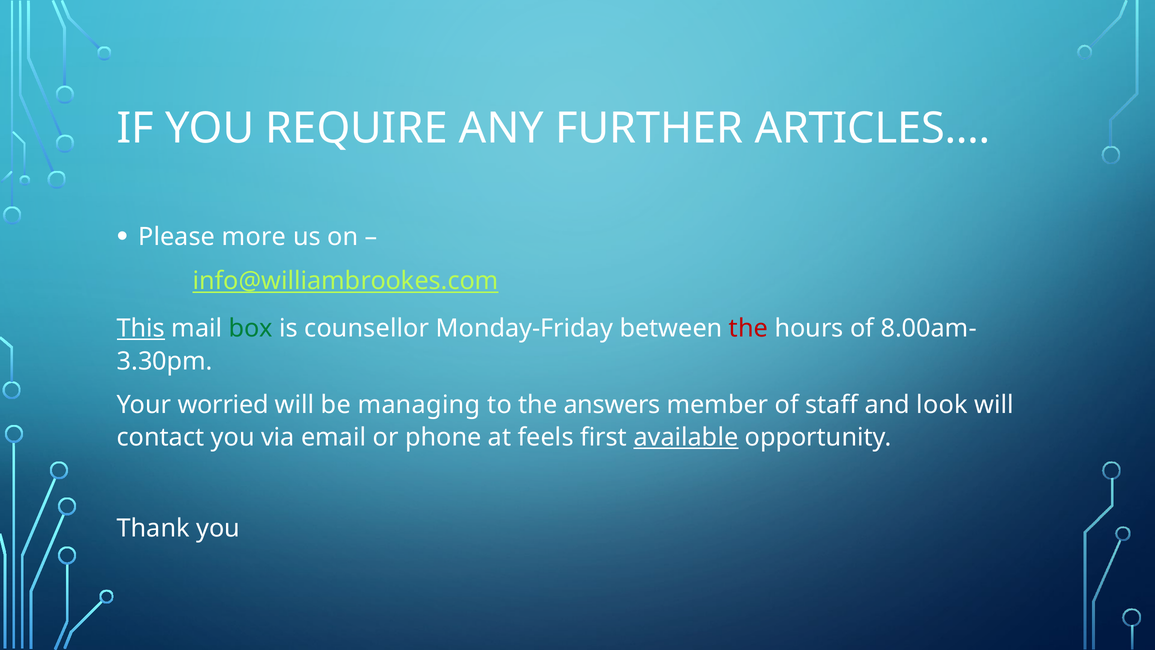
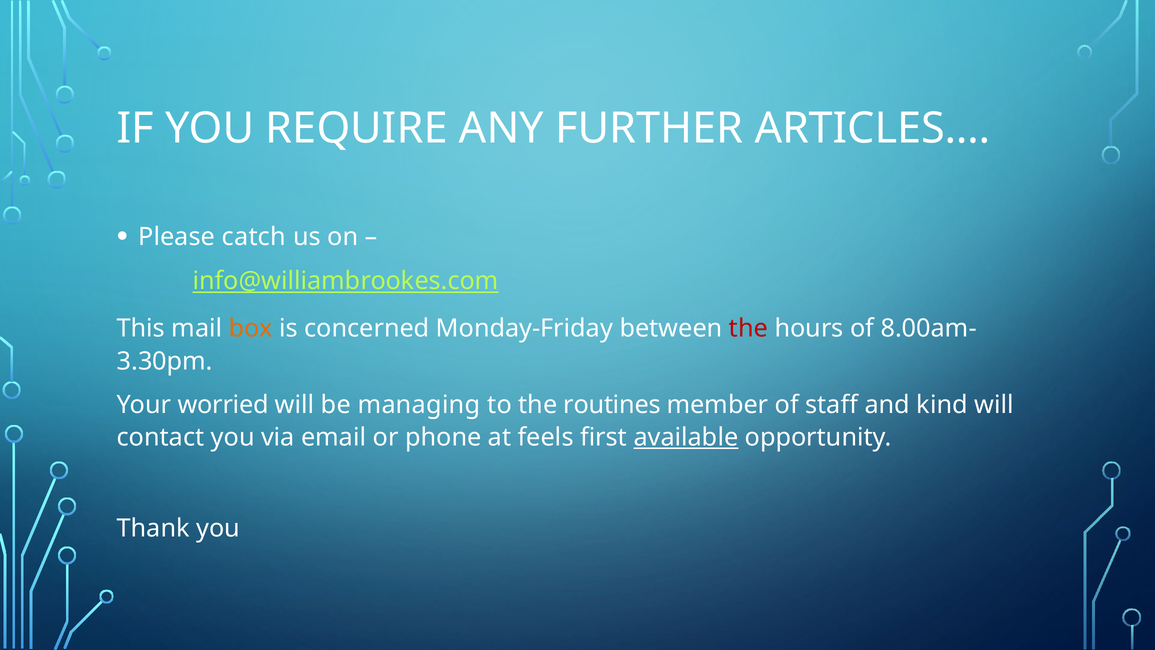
more: more -> catch (254, 237)
This underline: present -> none (141, 328)
box colour: green -> orange (251, 328)
counsellor: counsellor -> concerned (367, 328)
answers: answers -> routines (612, 405)
look: look -> kind (942, 405)
